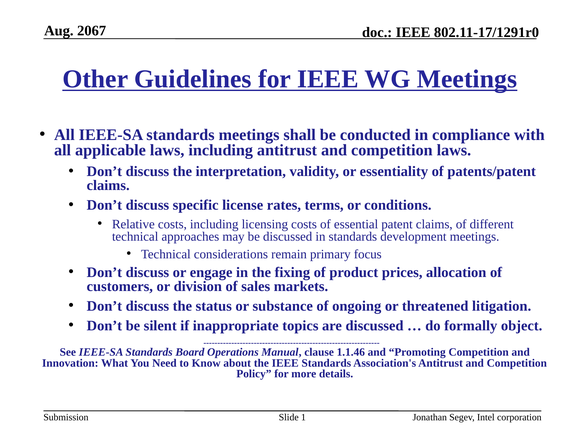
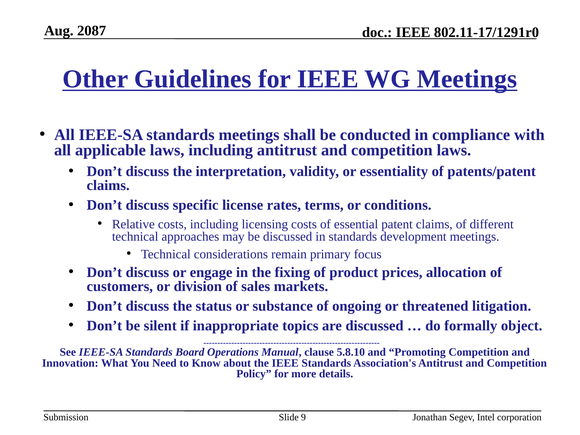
2067: 2067 -> 2087 (92, 31)
1.1.46: 1.1.46 -> 5.8.10 (351, 352)
1: 1 -> 9 (303, 417)
